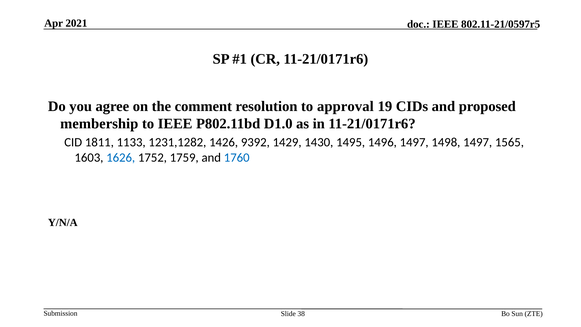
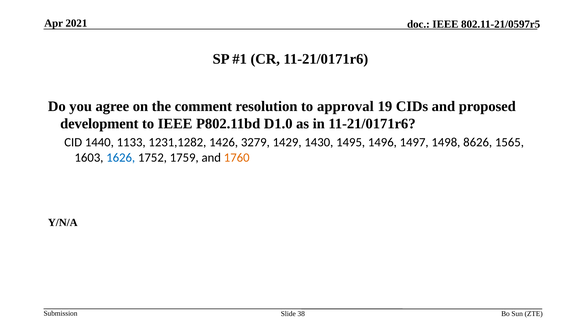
membership: membership -> development (99, 124)
1811: 1811 -> 1440 (99, 142)
9392: 9392 -> 3279 (255, 142)
1498 1497: 1497 -> 8626 (478, 142)
1760 colour: blue -> orange (237, 157)
